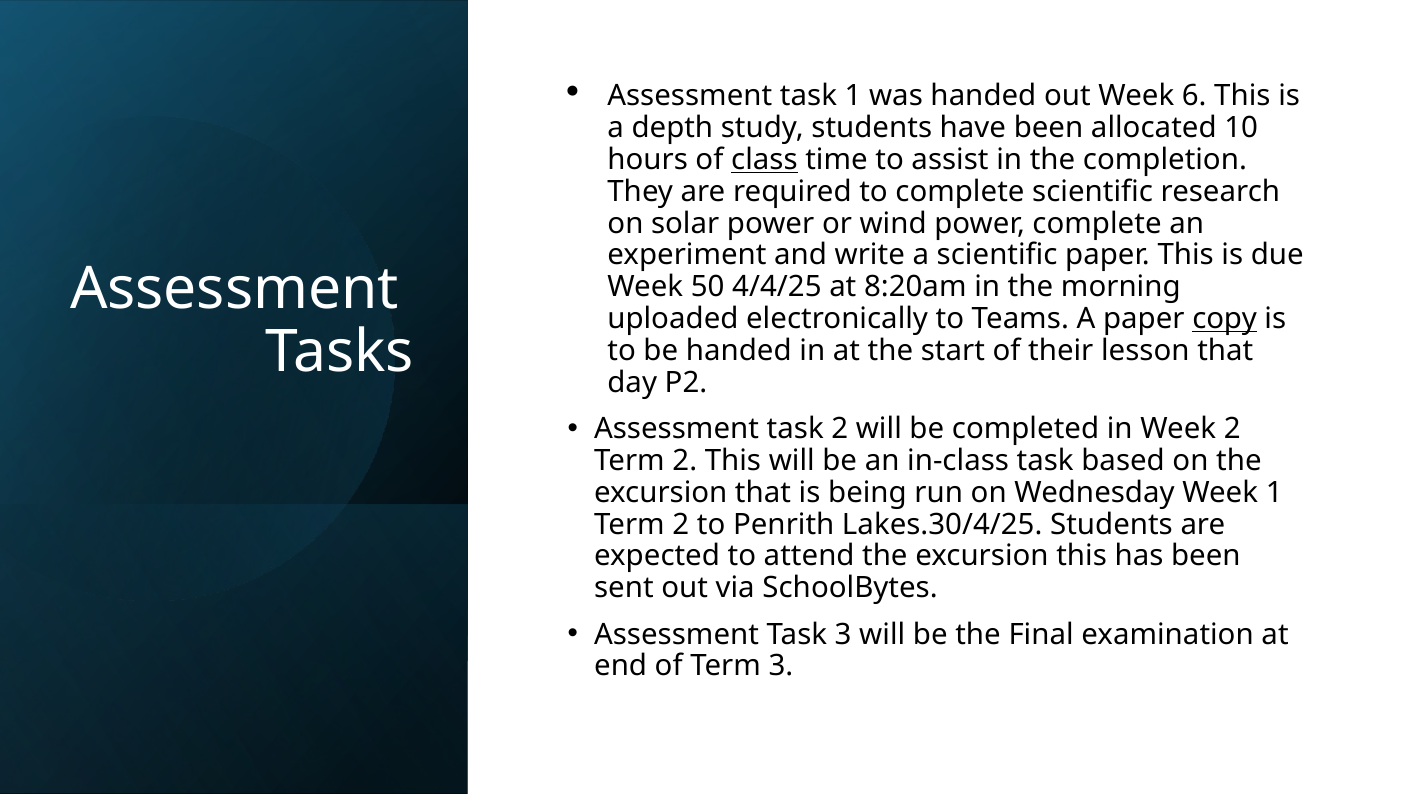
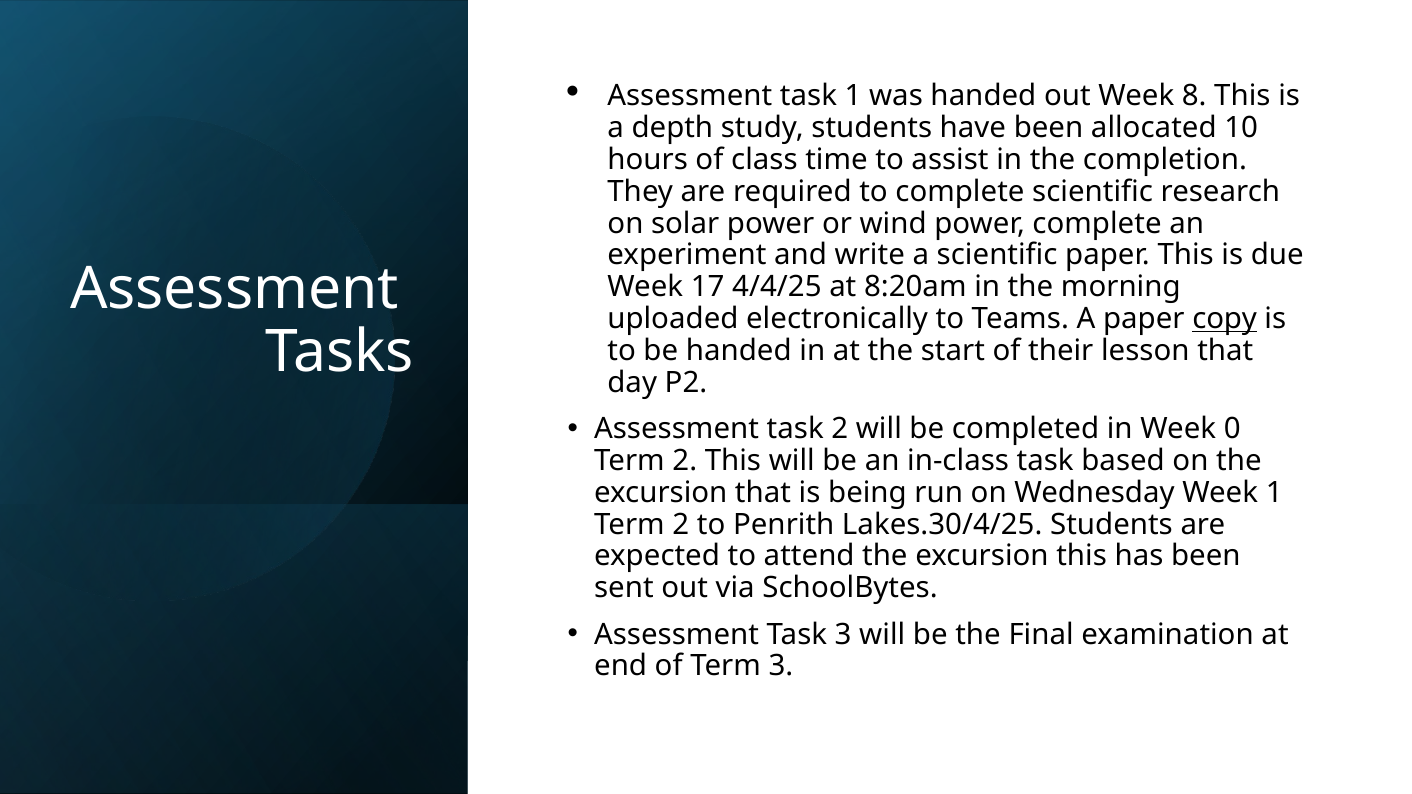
6: 6 -> 8 (1194, 96)
class underline: present -> none (764, 160)
50: 50 -> 17 (708, 287)
Week 2: 2 -> 0 (1232, 429)
